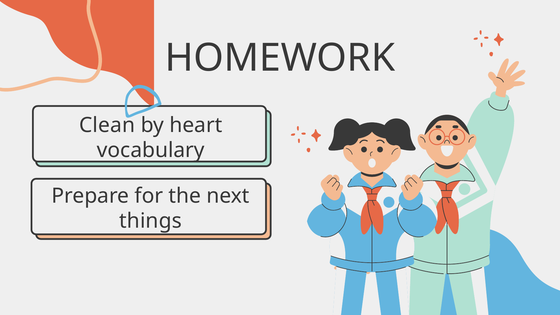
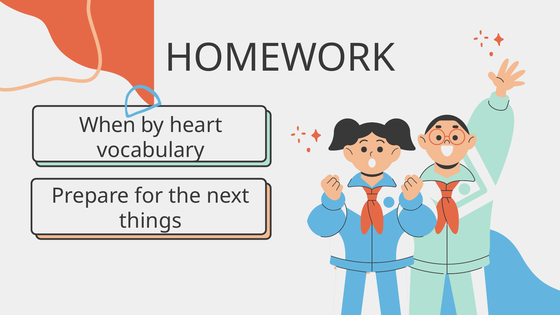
Clean: Clean -> When (107, 125)
